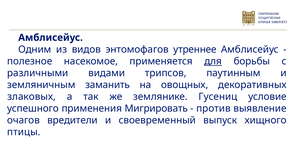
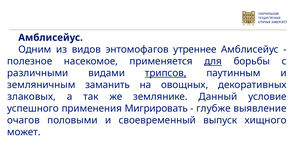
трипсов underline: none -> present (166, 73)
Гусениц: Гусениц -> Данный (218, 97)
против: против -> глубже (214, 108)
вредители: вредители -> половыми (72, 120)
птицы: птицы -> может (24, 132)
